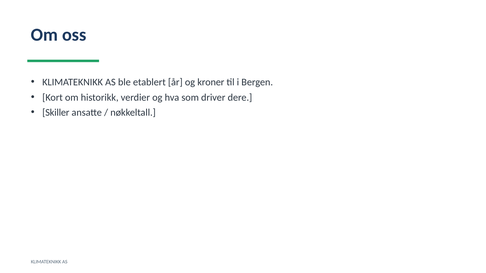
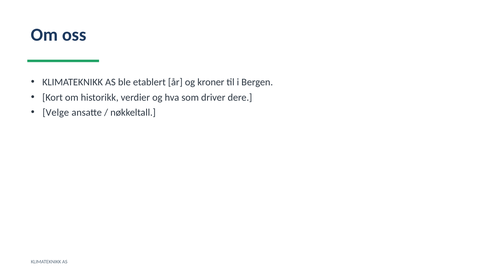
Skiller: Skiller -> Velge (56, 113)
